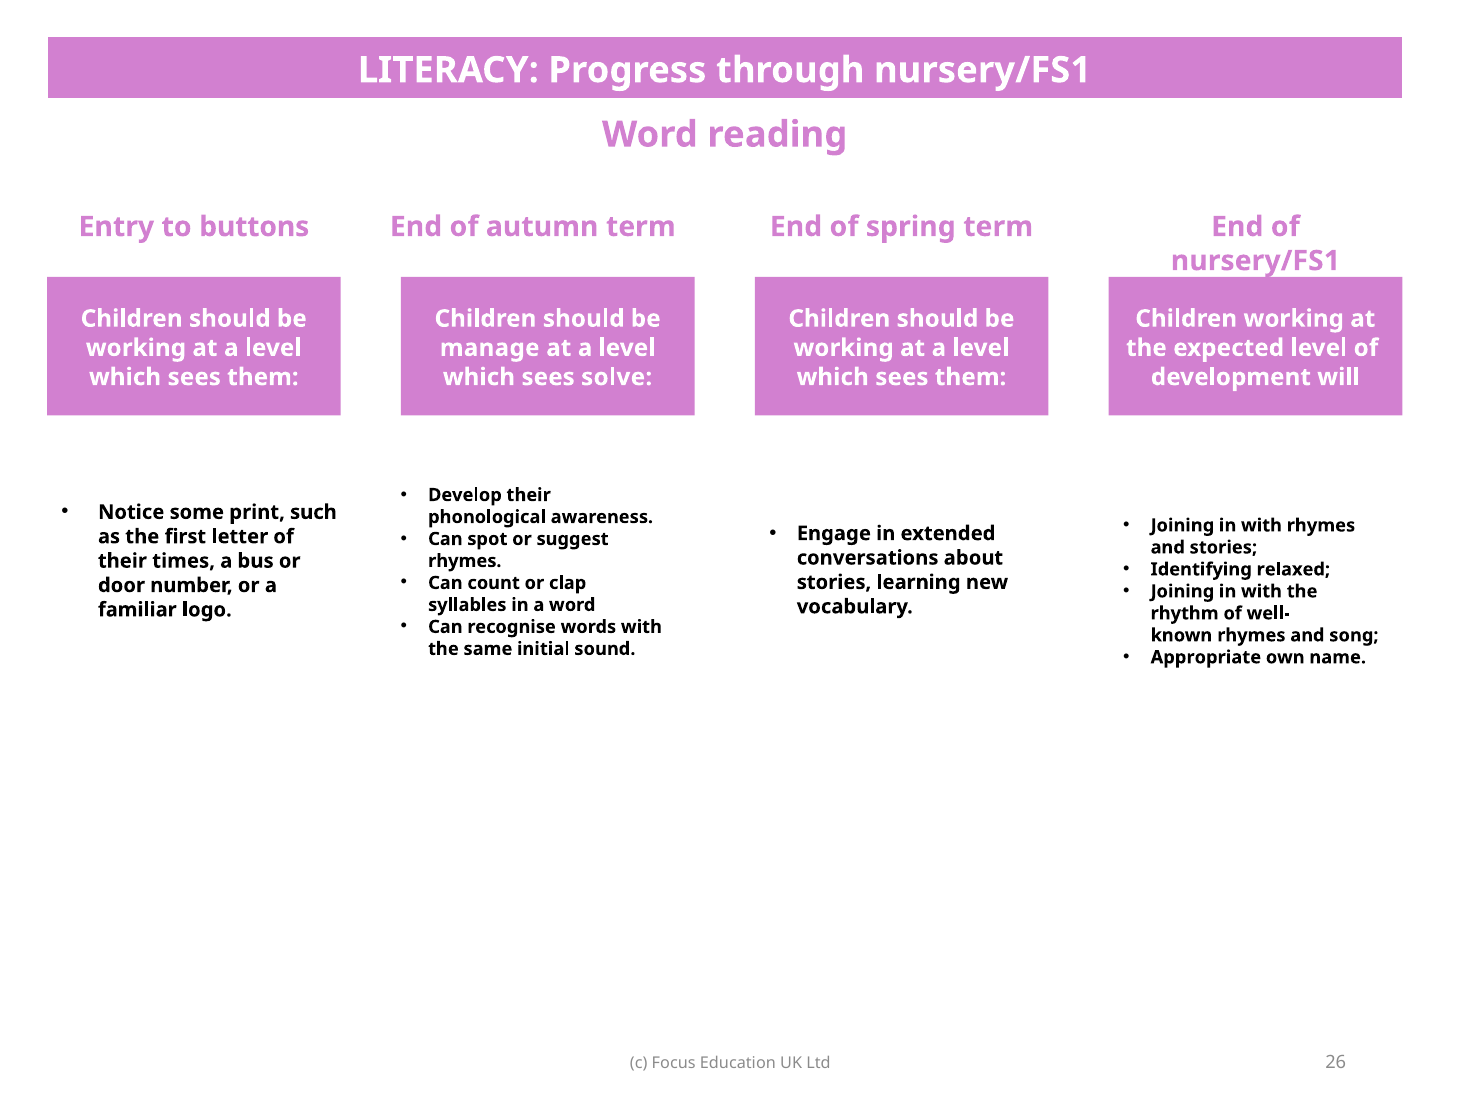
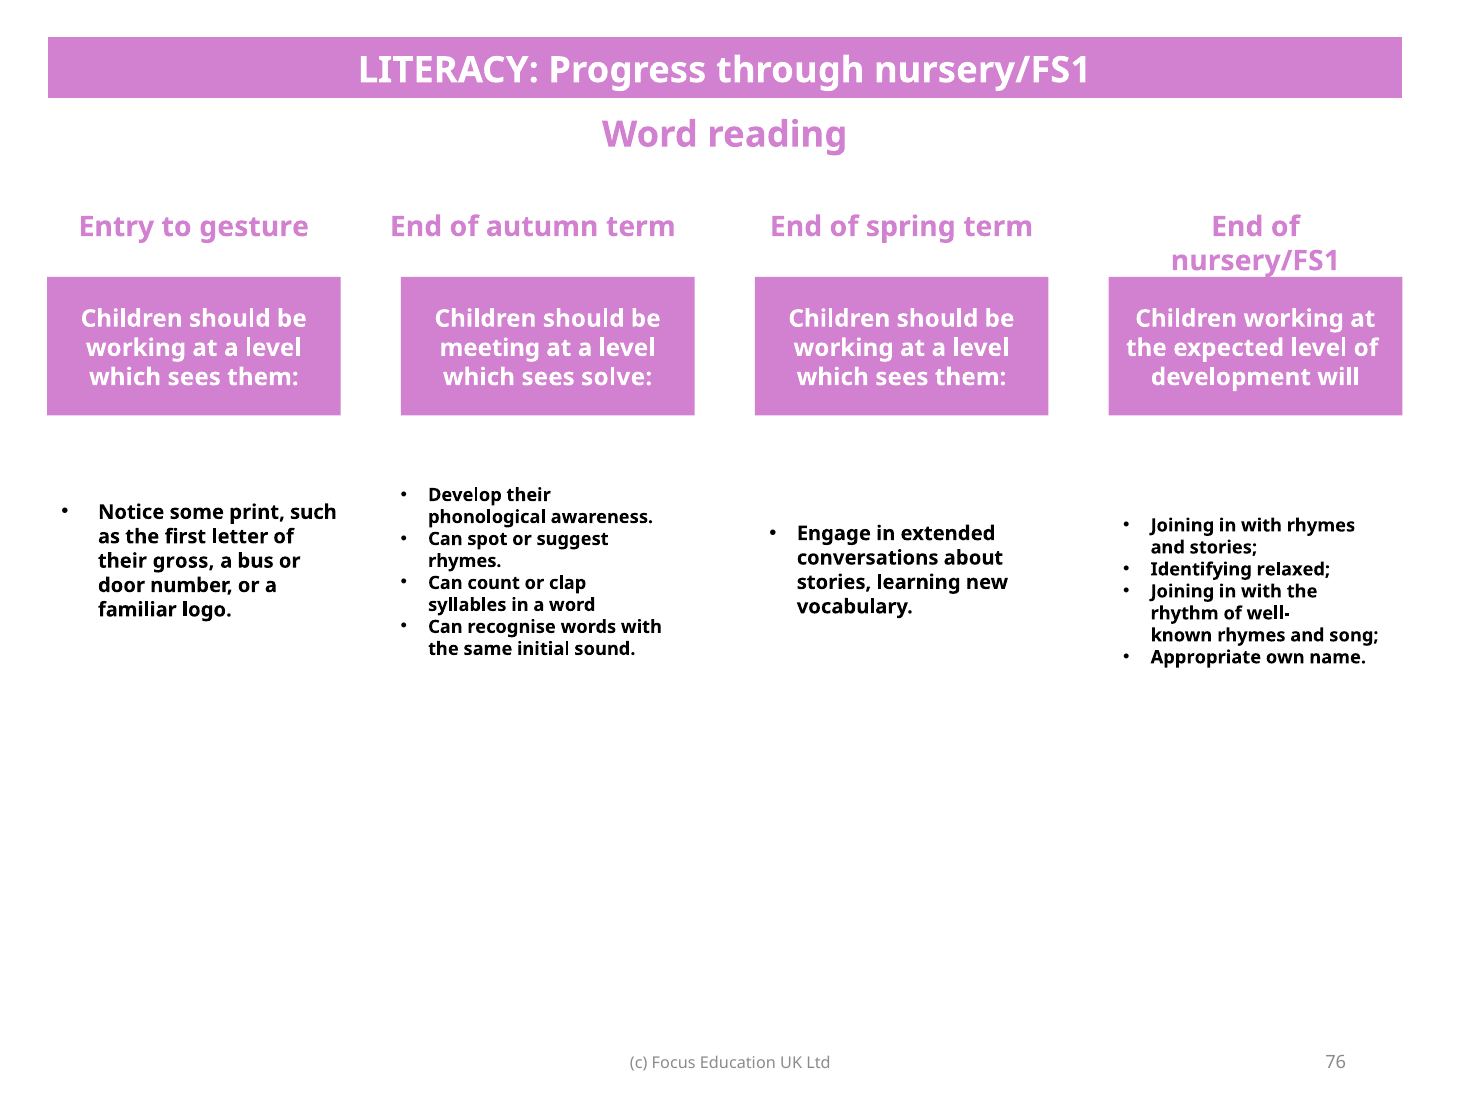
buttons: buttons -> gesture (254, 227)
manage: manage -> meeting (490, 348)
times: times -> gross (184, 561)
26: 26 -> 76 (1336, 1062)
